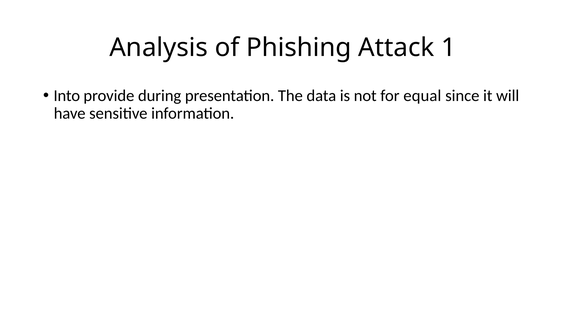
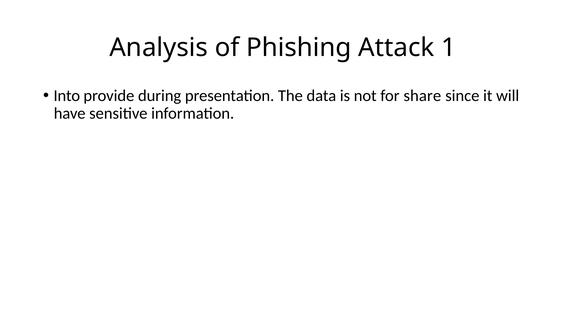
equal: equal -> share (422, 96)
